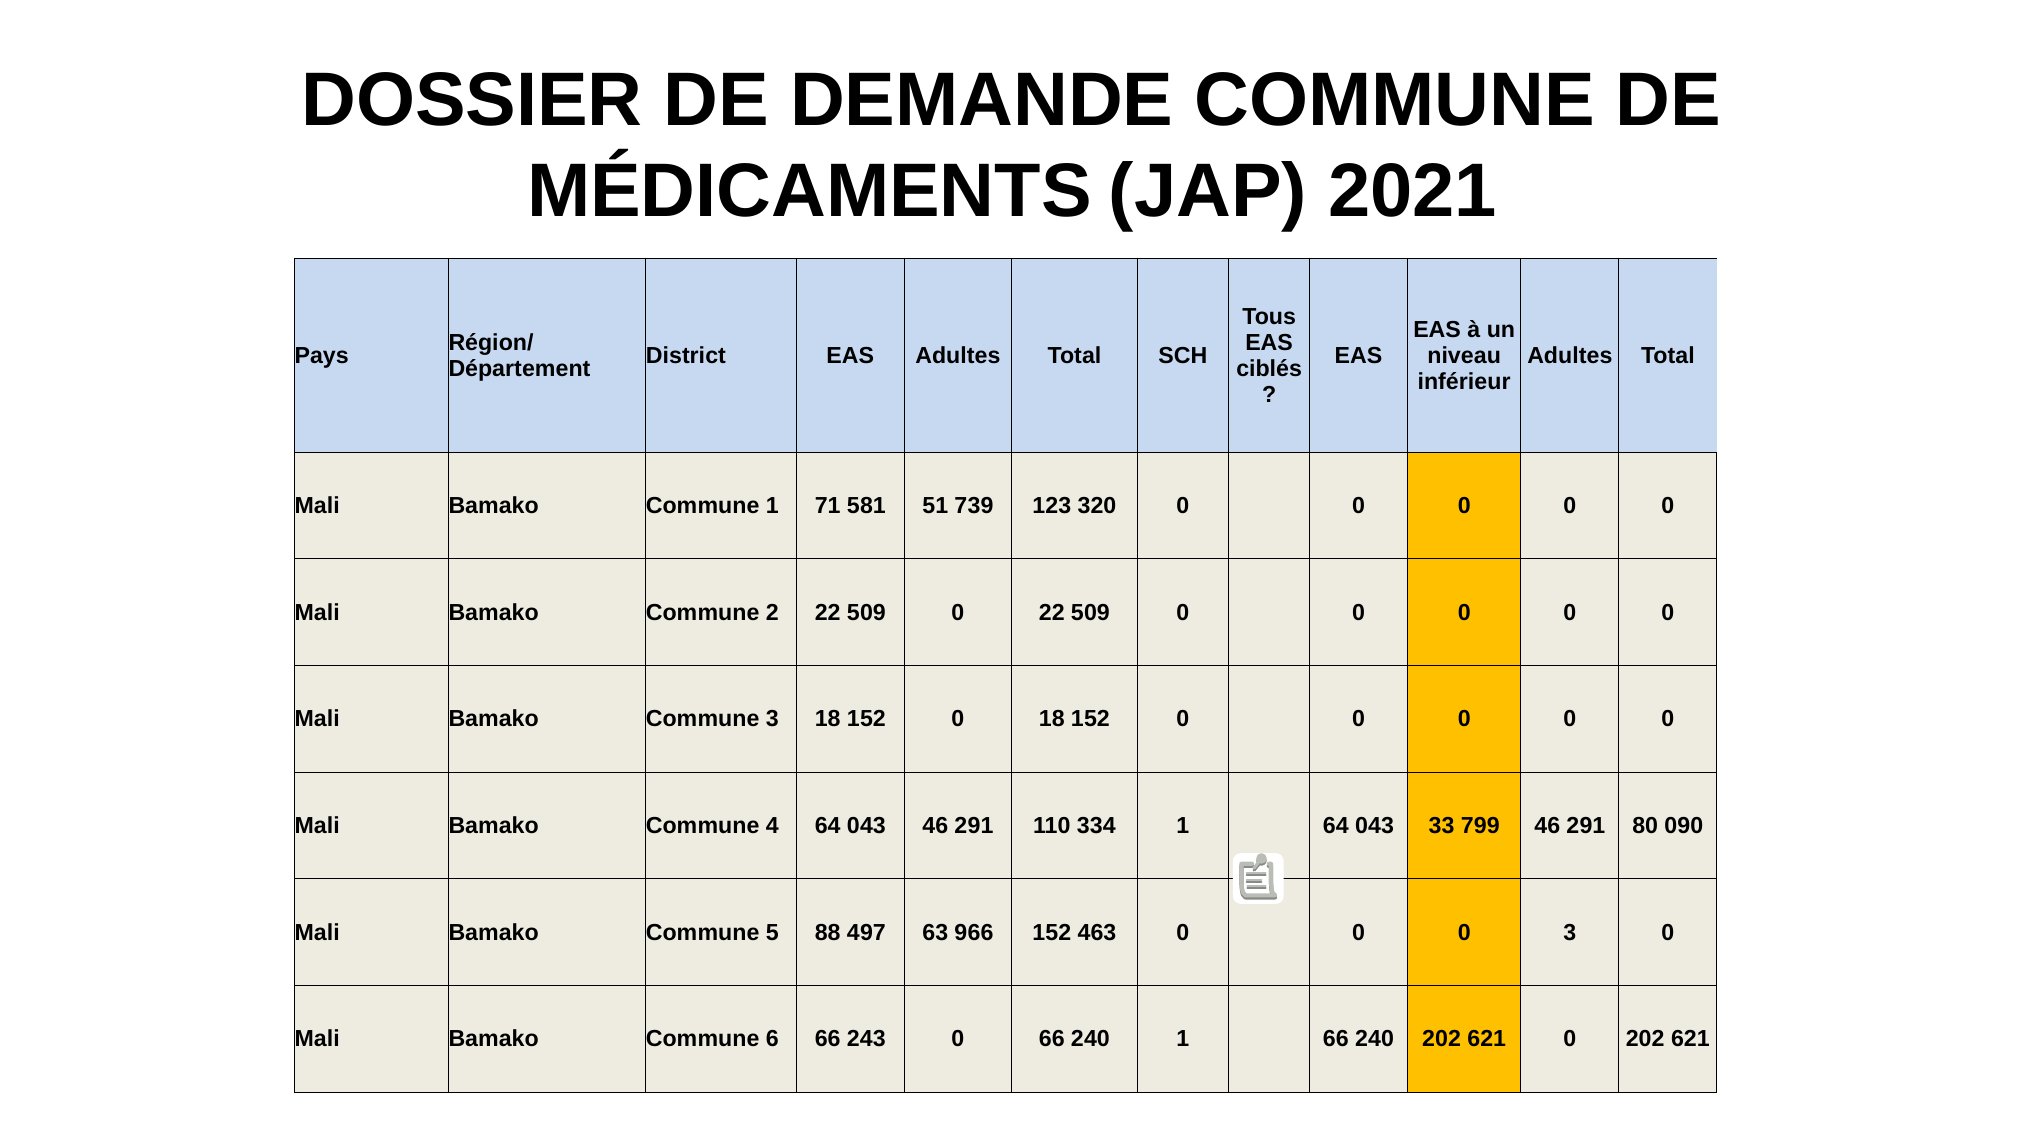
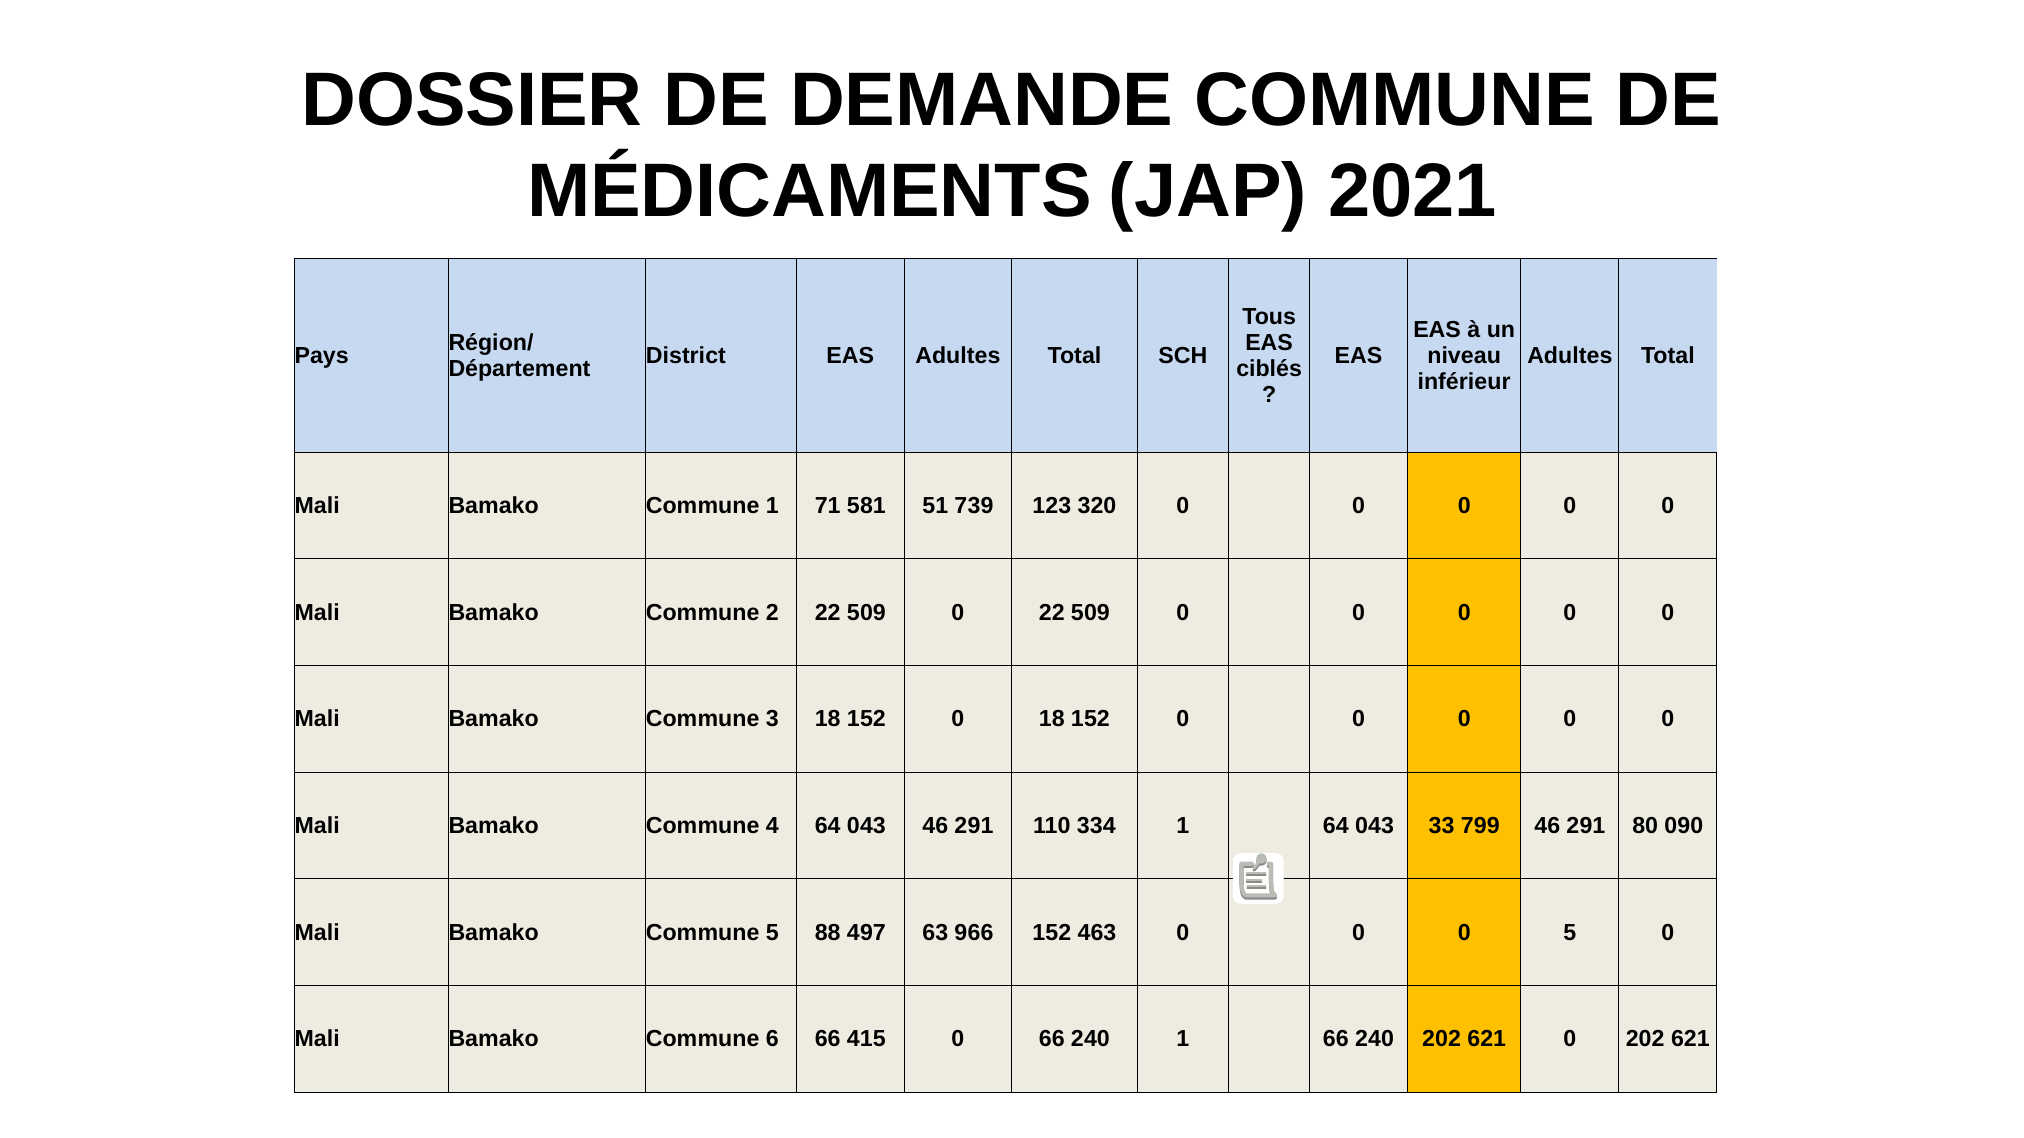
0 3: 3 -> 5 (1570, 933)
243: 243 -> 415 (866, 1040)
